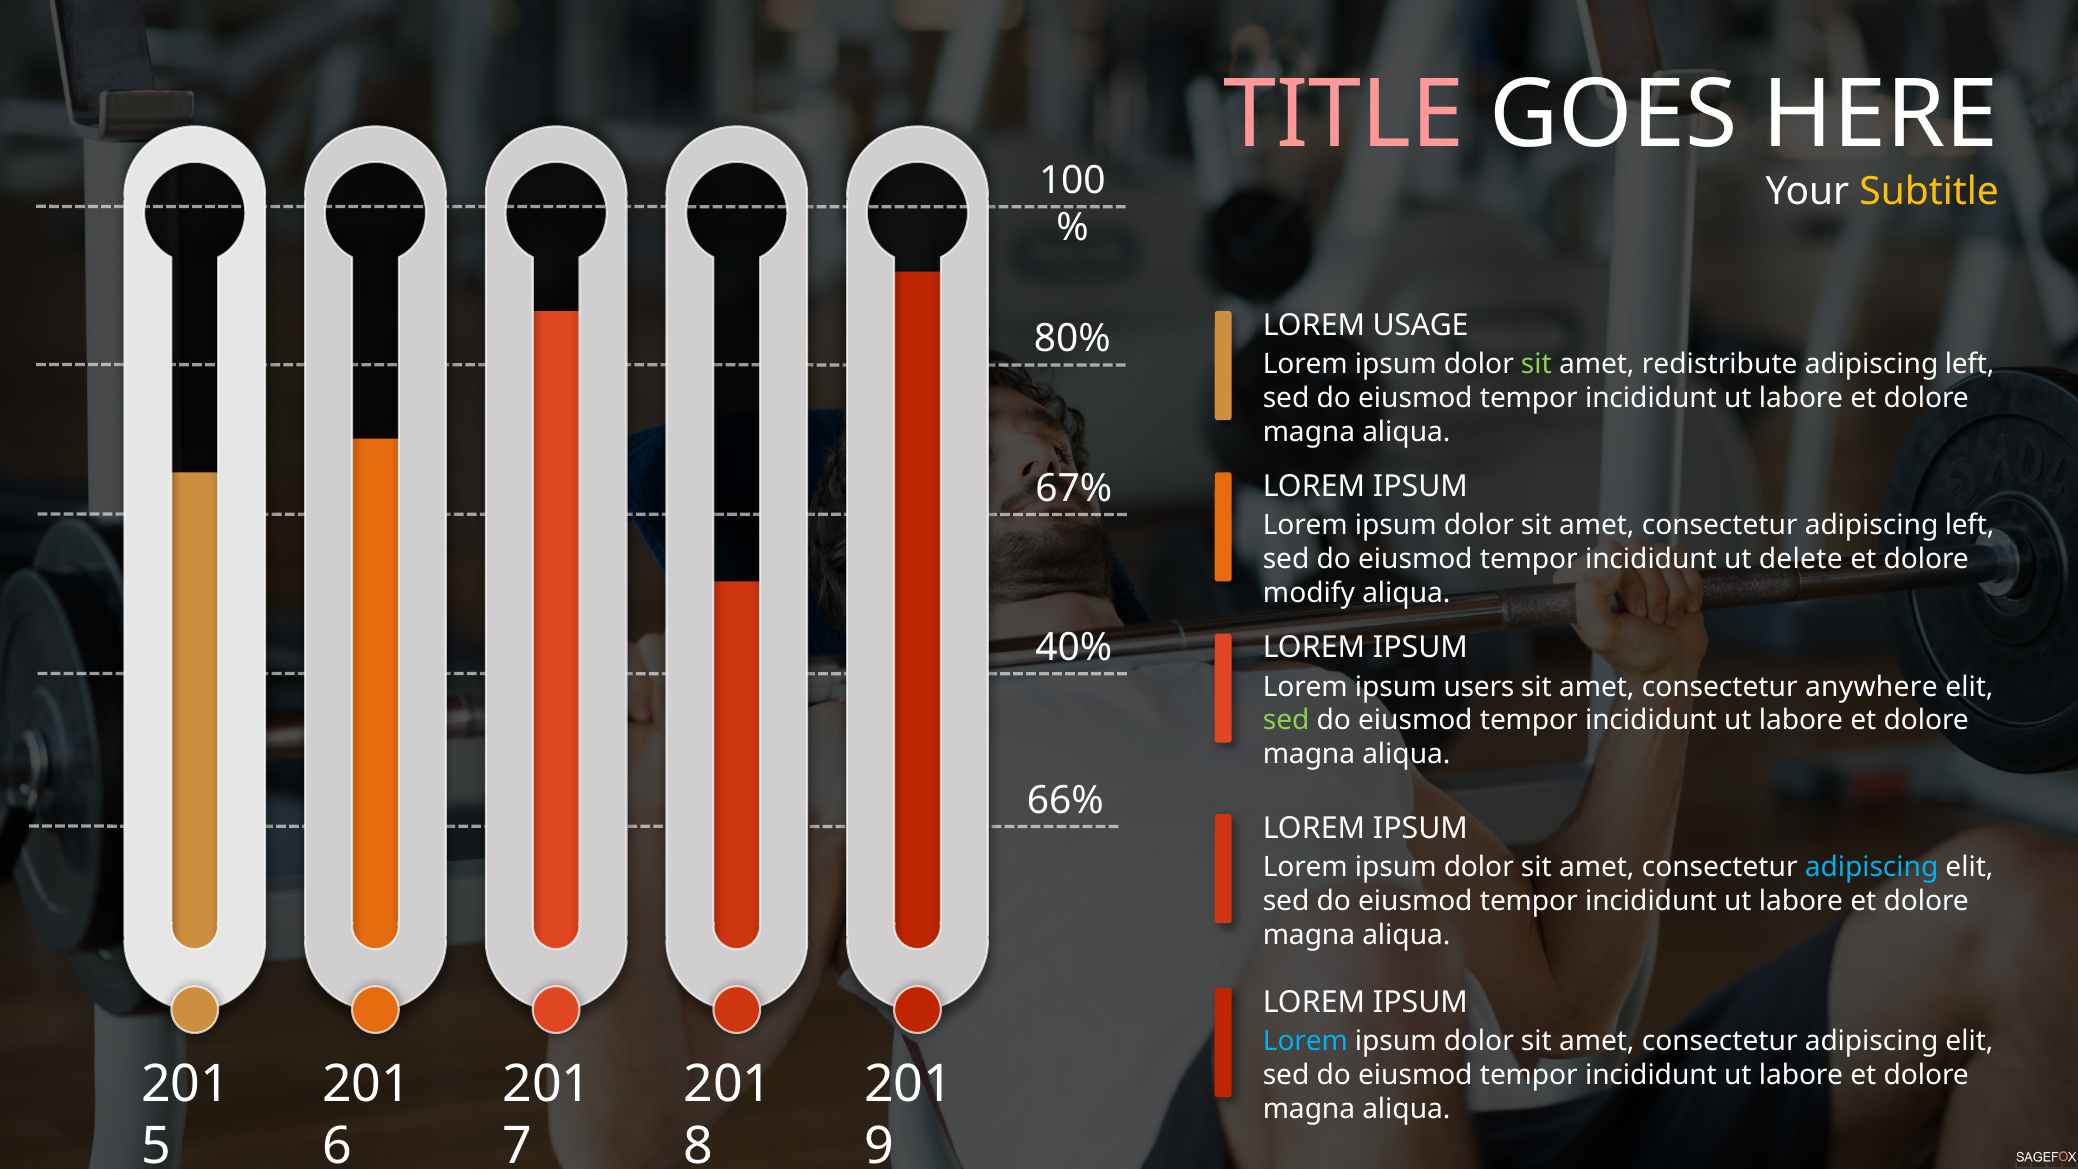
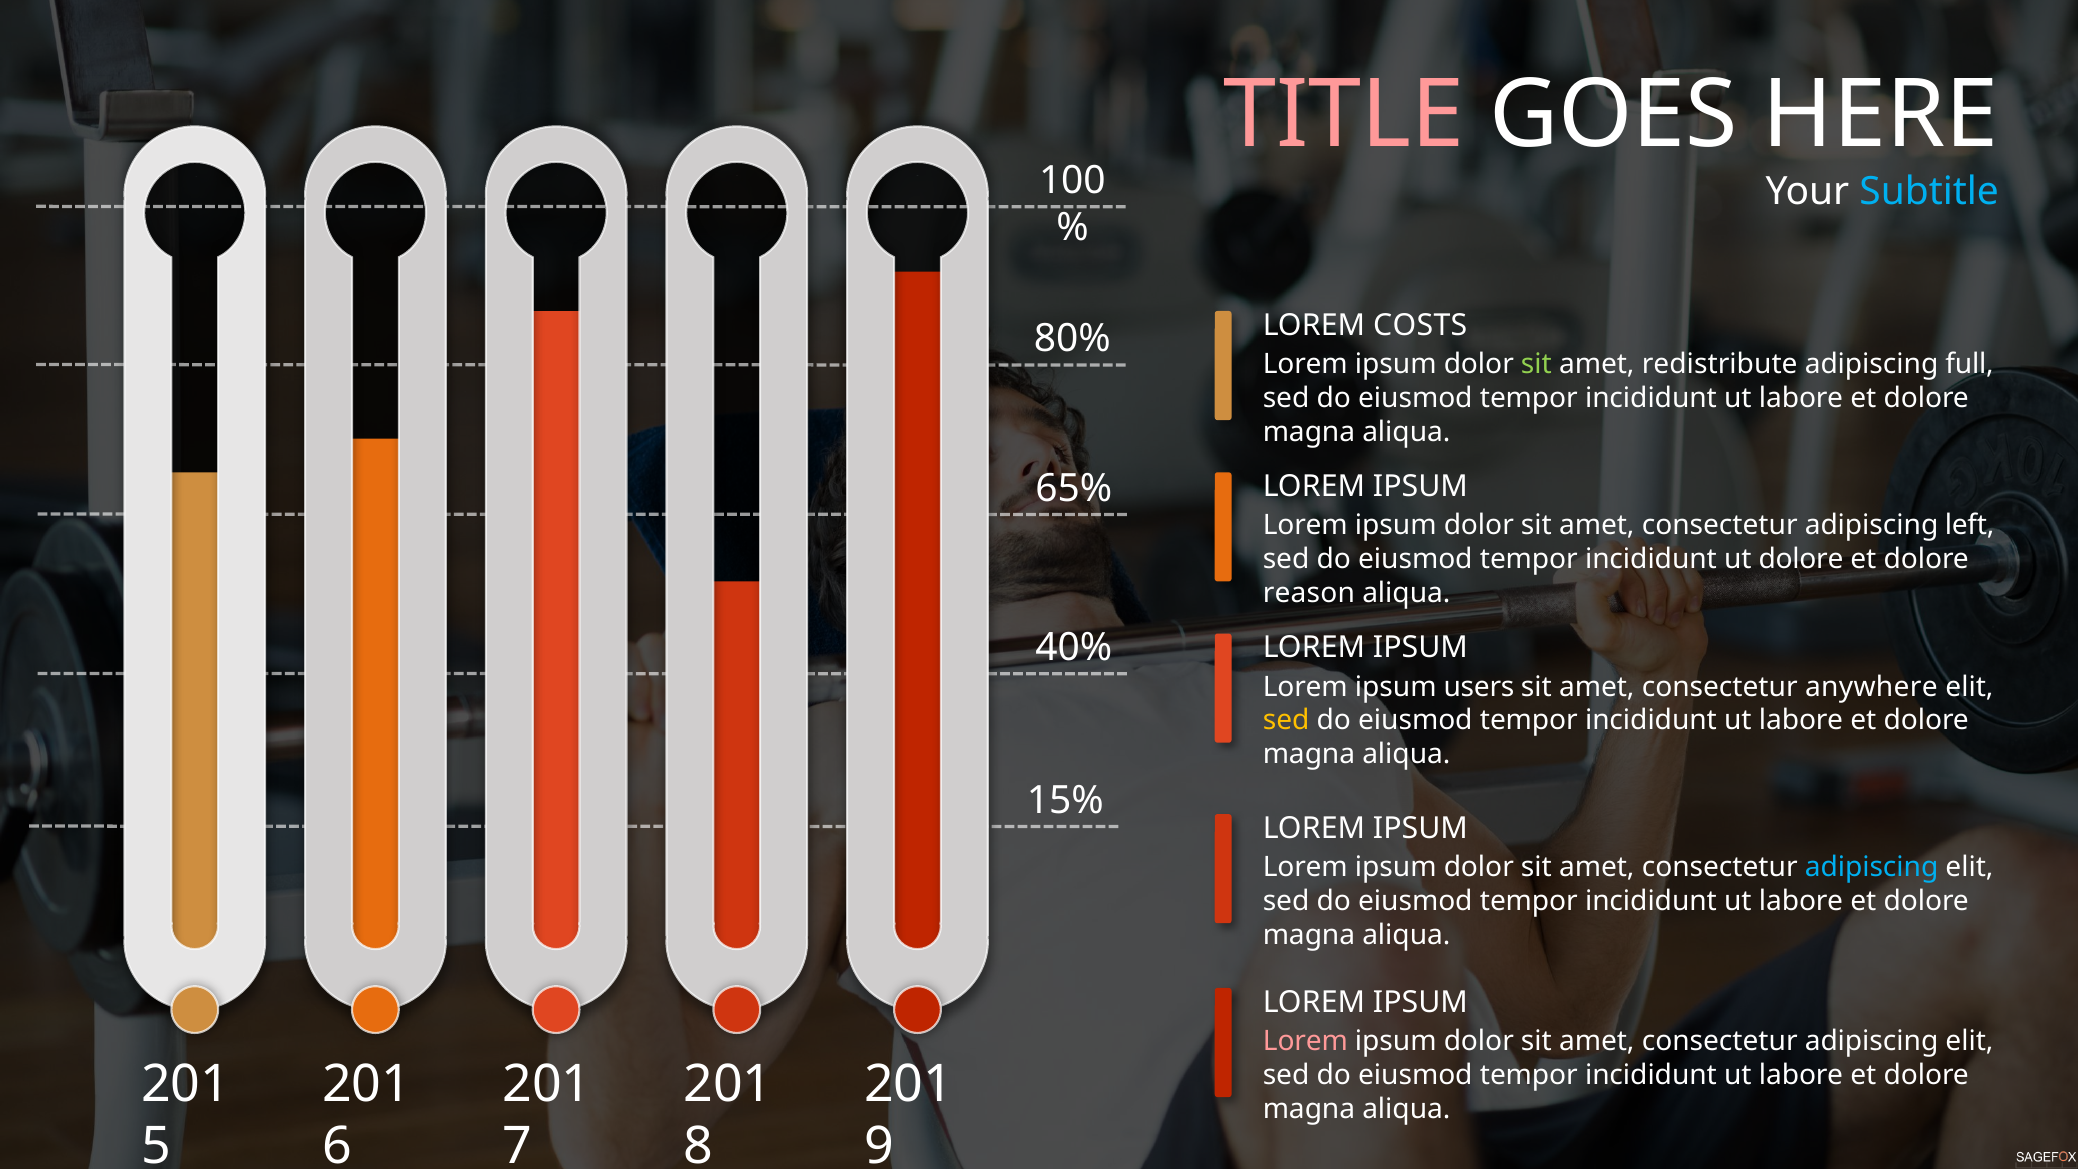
Subtitle colour: yellow -> light blue (1929, 192)
USAGE: USAGE -> COSTS (1420, 325)
left: left -> full (1970, 364)
67%: 67% -> 65% (1074, 488)
ut delete: delete -> dolore (1801, 559)
modify: modify -> reason (1309, 593)
sed colour: light green -> yellow (1286, 721)
66%: 66% -> 15% (1065, 800)
Lorem colour: light blue -> pink (1305, 1041)
